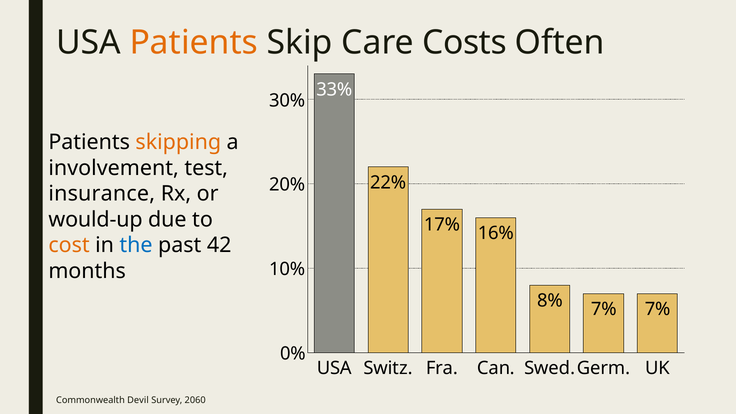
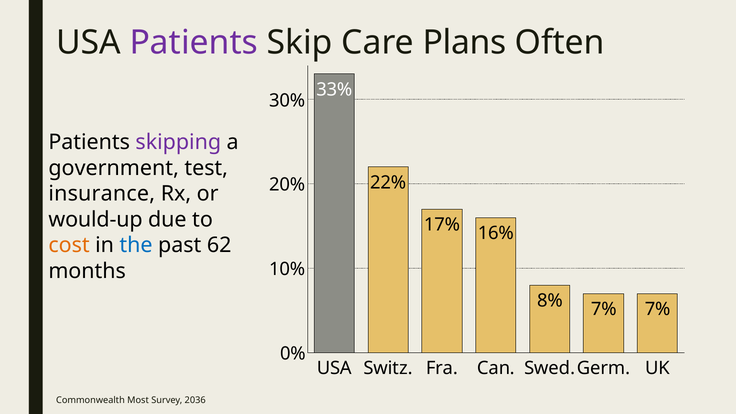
Patients colour: orange -> purple (194, 42)
Costs: Costs -> Plans (465, 42)
skipping colour: orange -> purple (178, 142)
involvement: involvement -> government (114, 168)
42: 42 -> 62 (219, 245)
Devil: Devil -> Most (138, 400)
2060: 2060 -> 2036 (195, 400)
